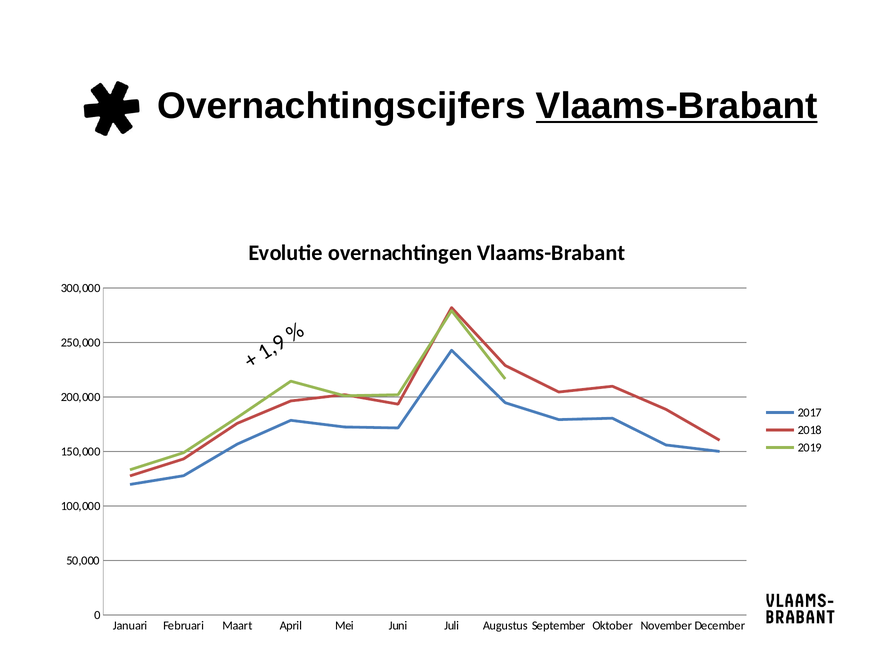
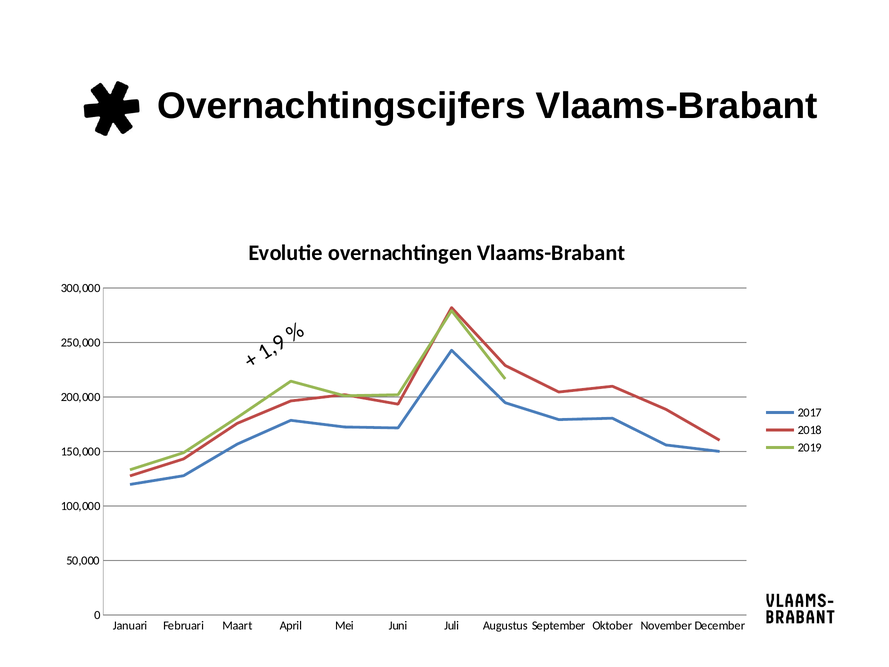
Vlaams-Brabant underline: present -> none (677, 106)
